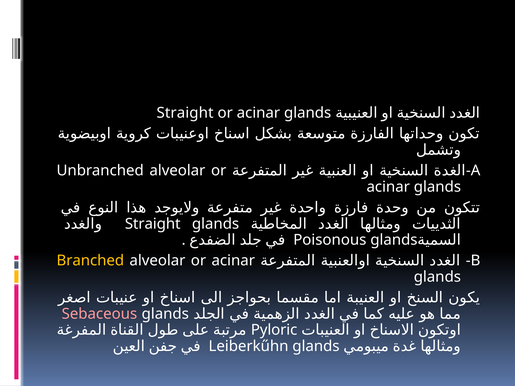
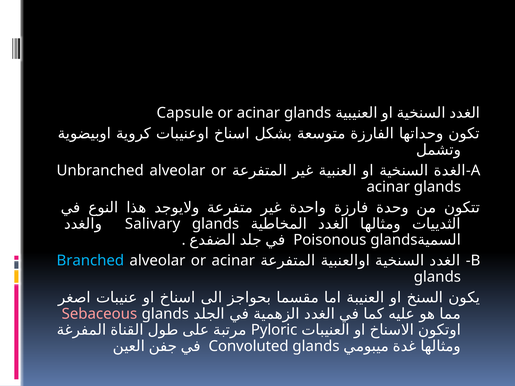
Straight: Straight -> Capsule (185, 113)
Straight: Straight -> Salivary (153, 224)
Branched colour: yellow -> light blue (90, 261)
Leiberkűhn: Leiberkűhn -> Convoluted (249, 346)
